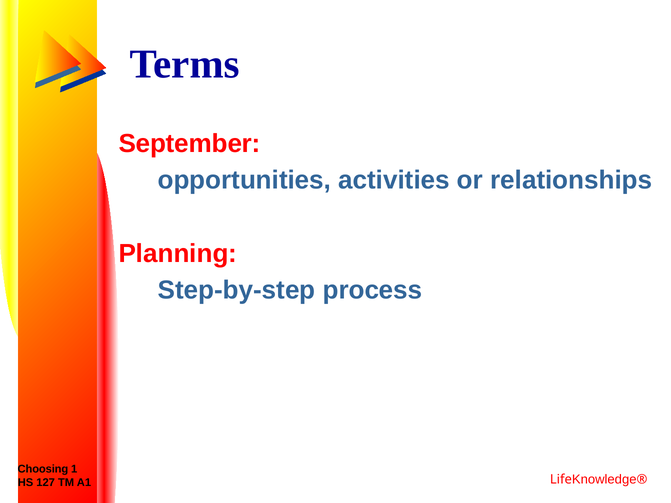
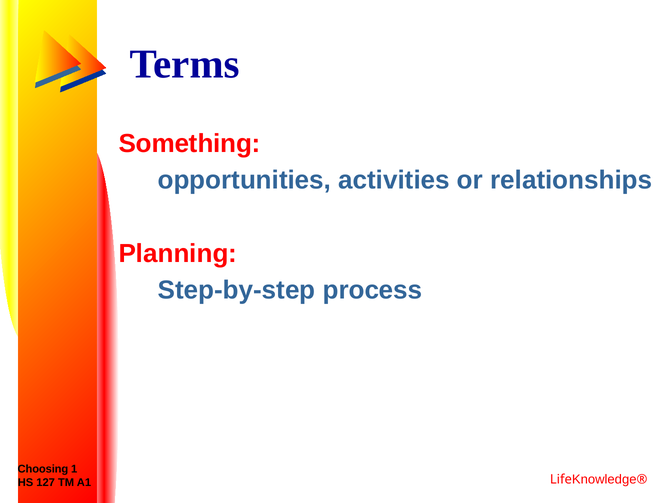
September: September -> Something (190, 144)
